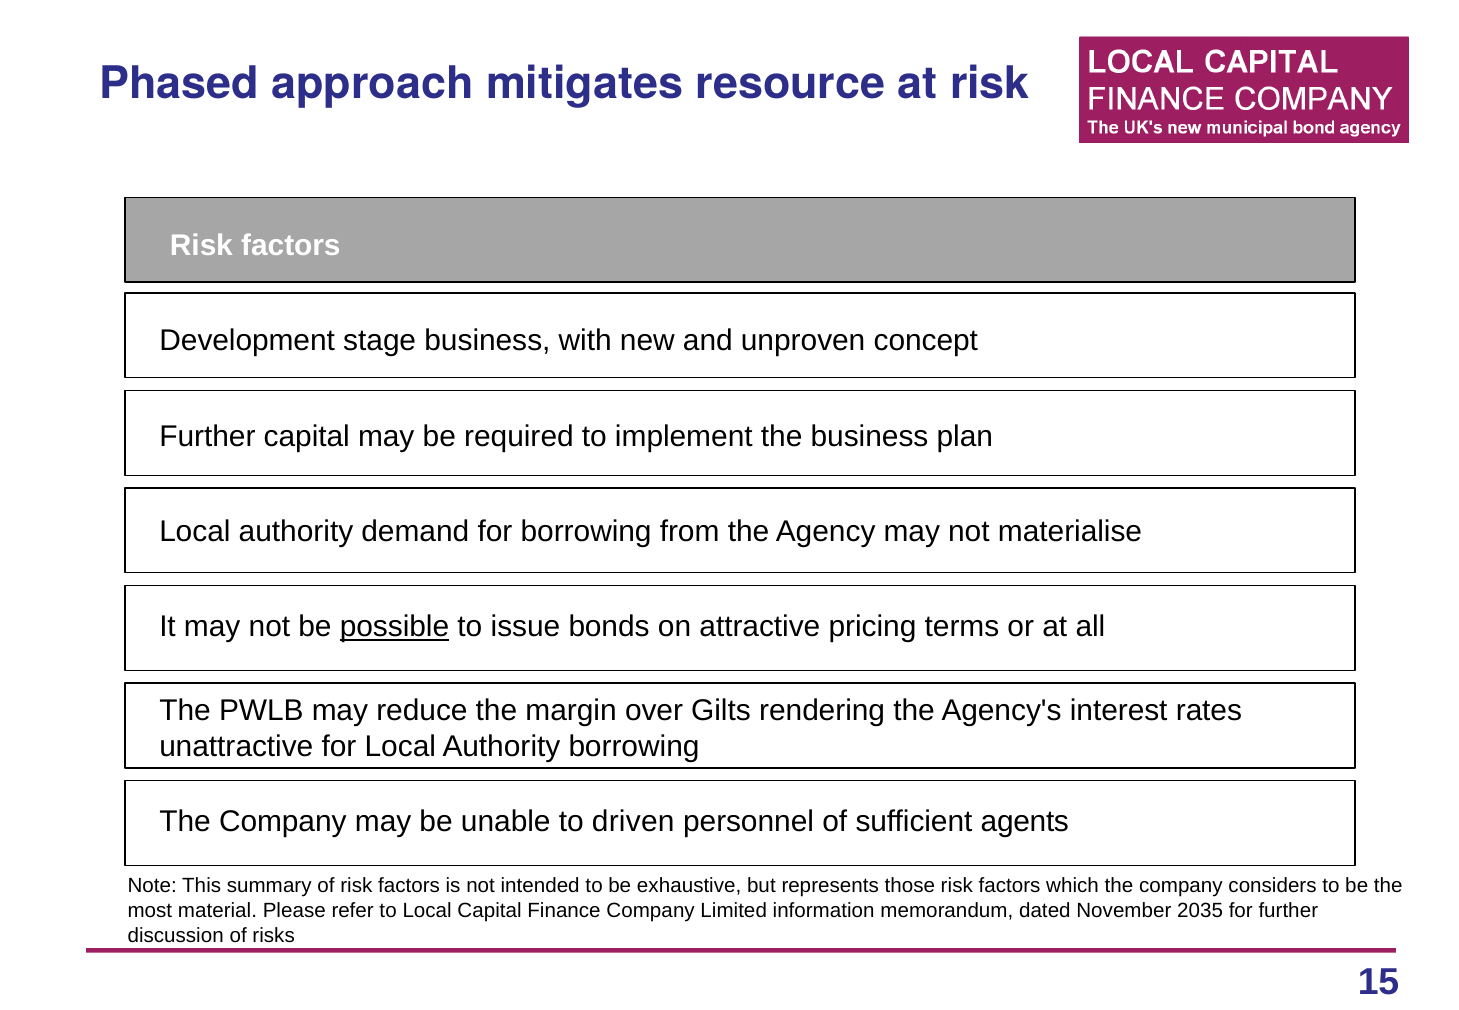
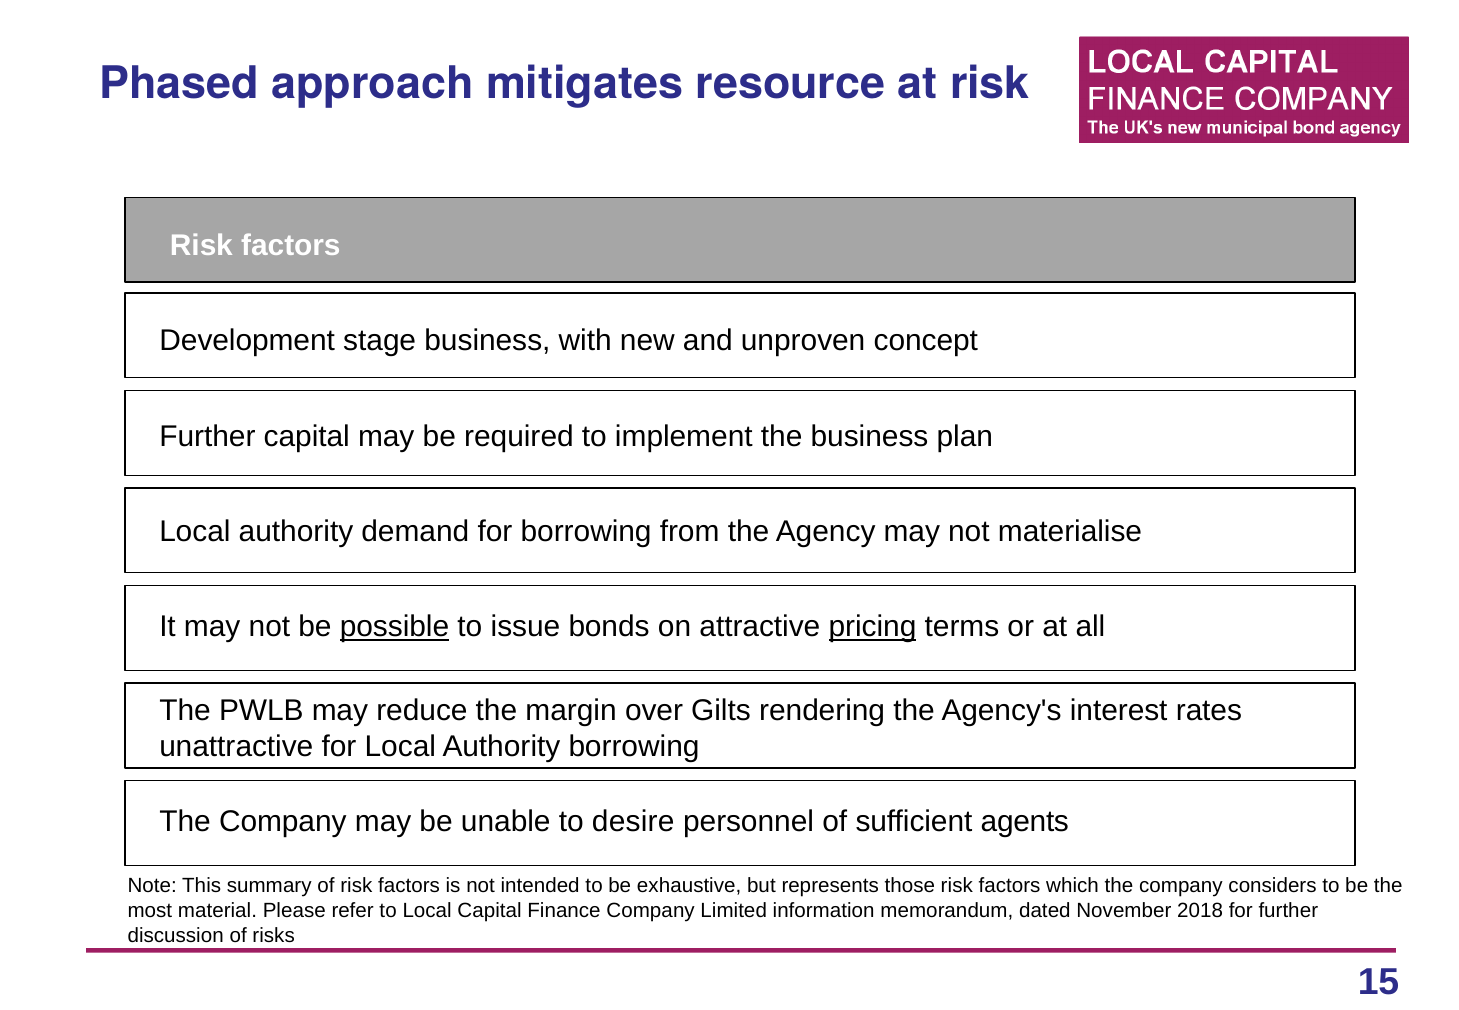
pricing underline: none -> present (873, 627)
driven: driven -> desire (633, 821)
2035: 2035 -> 2018 (1200, 911)
